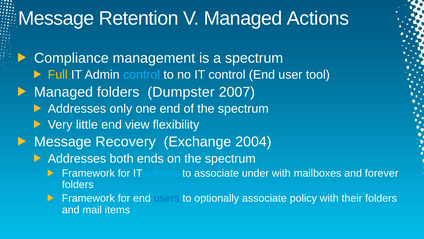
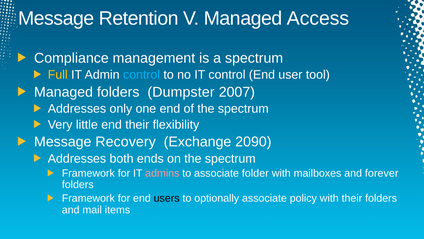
Actions: Actions -> Access (318, 18)
end view: view -> their (137, 125)
2004: 2004 -> 2090 (253, 142)
admins colour: light blue -> pink (162, 173)
under: under -> folder (255, 173)
users colour: blue -> black (167, 198)
